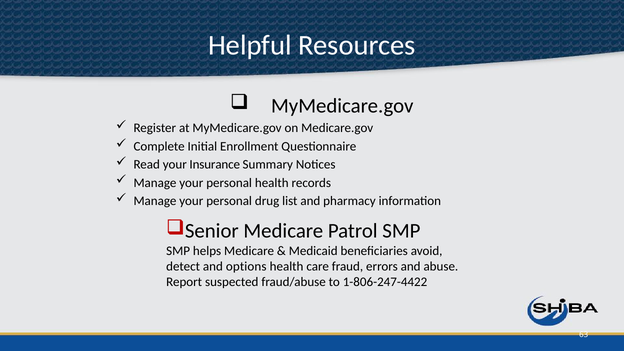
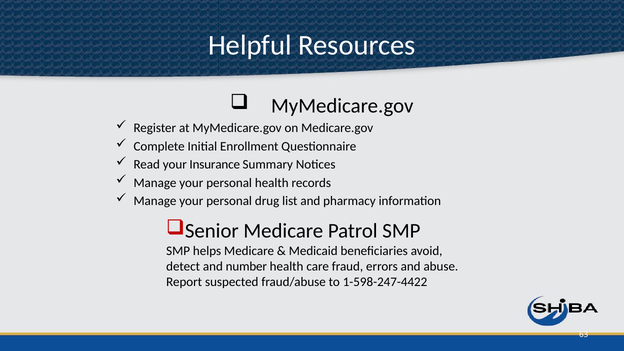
options: options -> number (246, 266)
1-806-247-4422: 1-806-247-4422 -> 1-598-247-4422 (385, 282)
